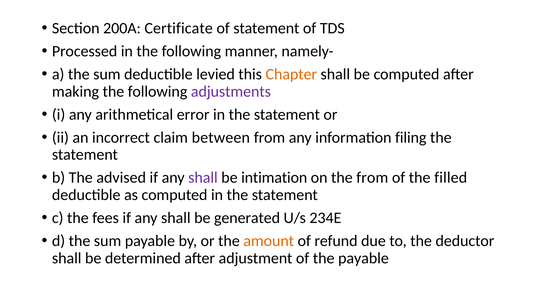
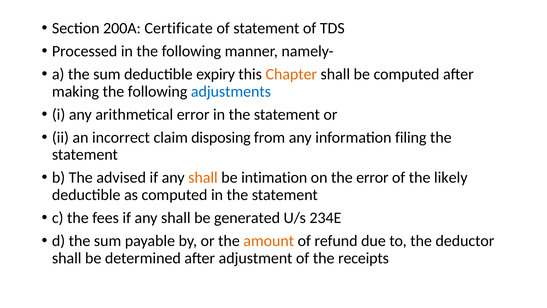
levied: levied -> expiry (216, 74)
adjustments colour: purple -> blue (231, 91)
between: between -> disposing (221, 137)
shall colour: purple -> orange (203, 177)
the from: from -> error (372, 177)
filled: filled -> likely (451, 177)
the payable: payable -> receipts (363, 258)
